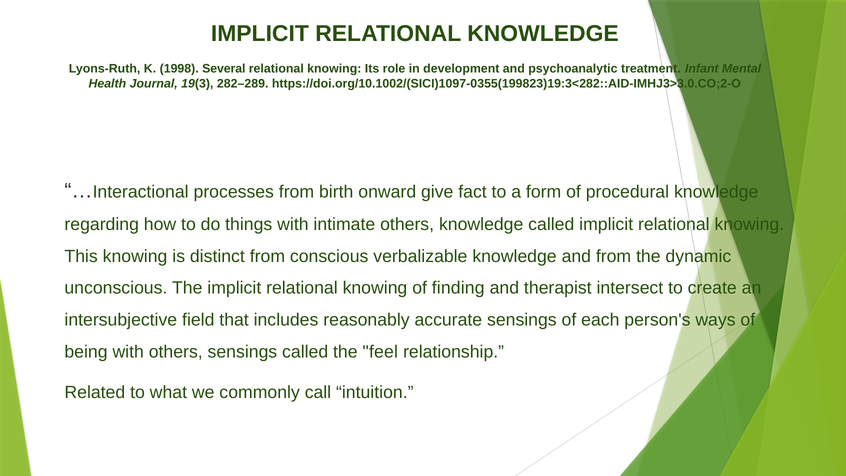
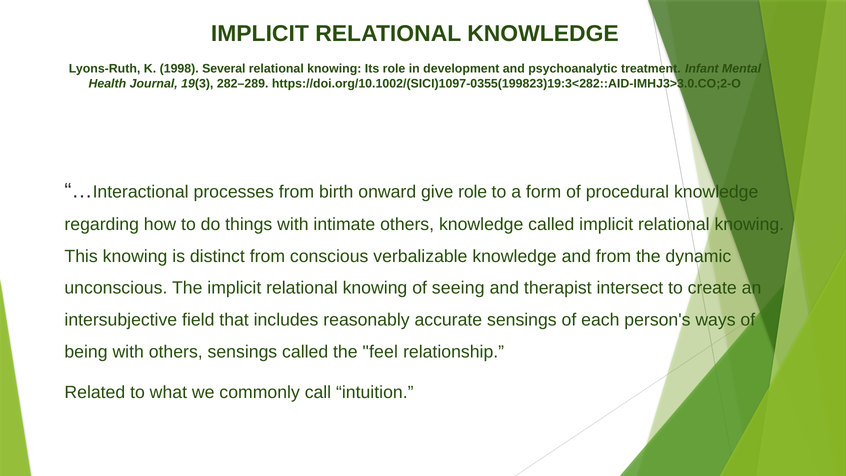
give fact: fact -> role (473, 192)
finding: finding -> seeing (458, 288)
